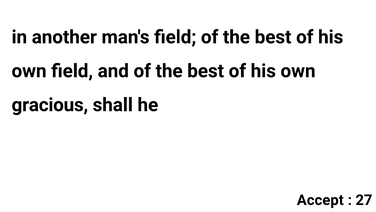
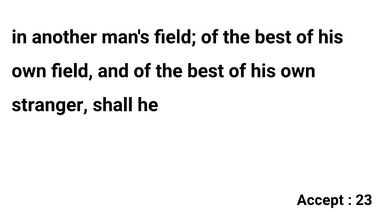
gracious: gracious -> stranger (50, 105)
27: 27 -> 23 (364, 200)
